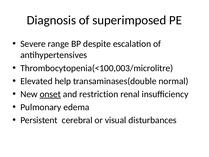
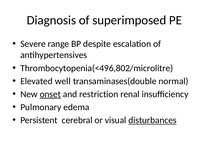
Thrombocytopenia(<100,003/microlitre: Thrombocytopenia(<100,003/microlitre -> Thrombocytopenia(<496,802/microlitre (97, 68)
help: help -> well (63, 81)
disturbances underline: none -> present (152, 120)
